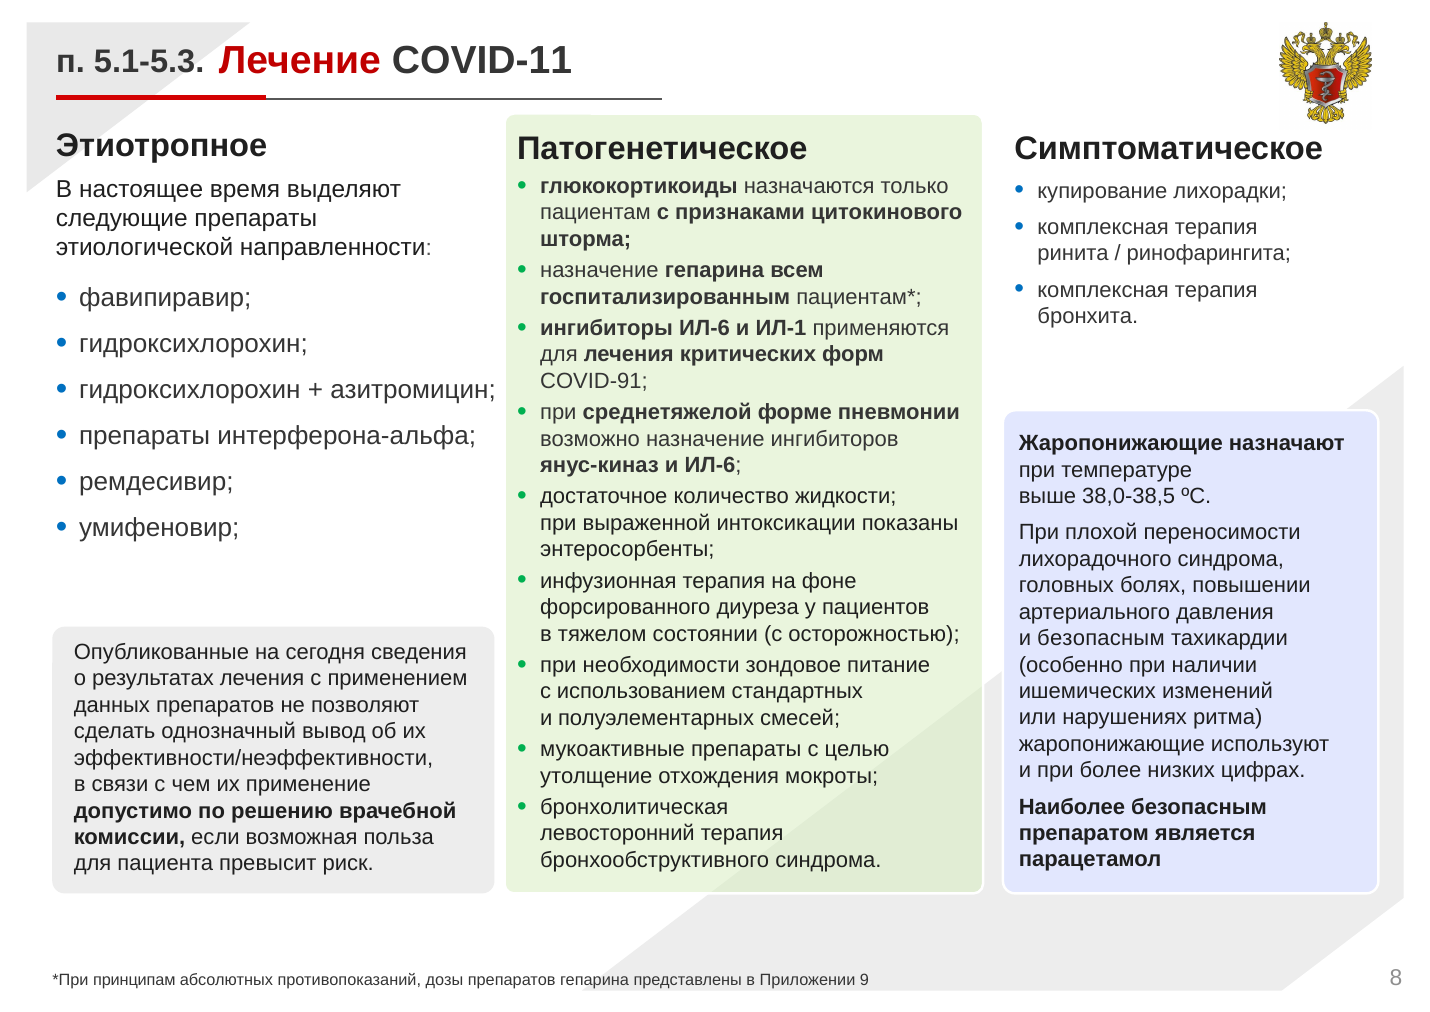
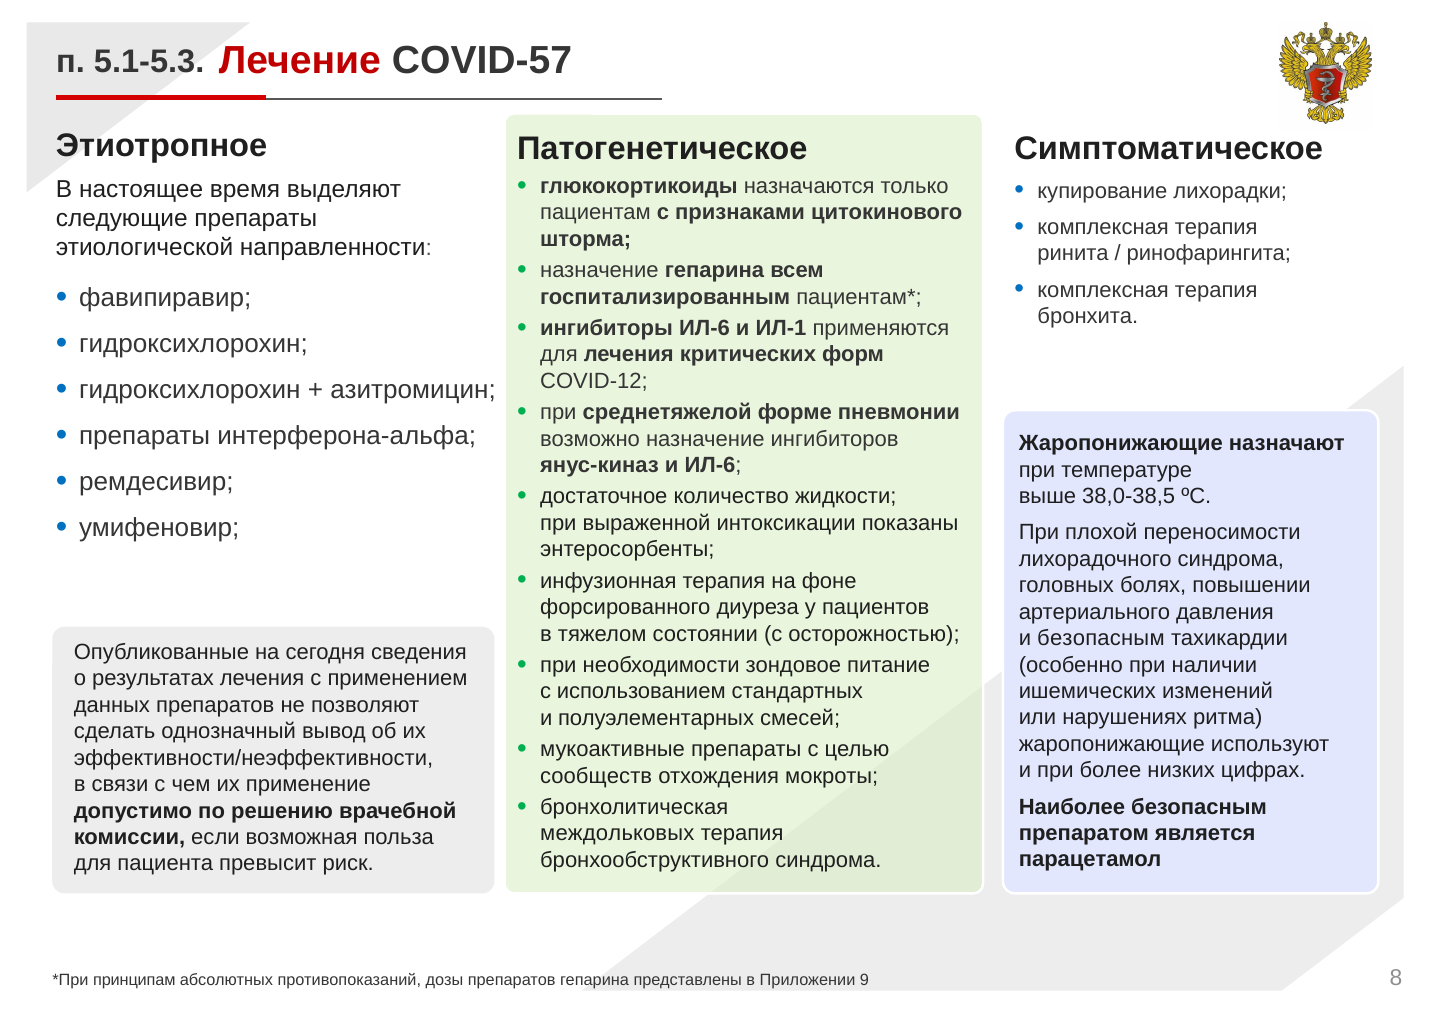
COVID-11: COVID-11 -> COVID-57 (482, 61)
COVID-91: COVID-91 -> COVID-12 (594, 381)
утолщение: утолщение -> сообществ (596, 776)
левосторонний: левосторонний -> междольковых (617, 833)
